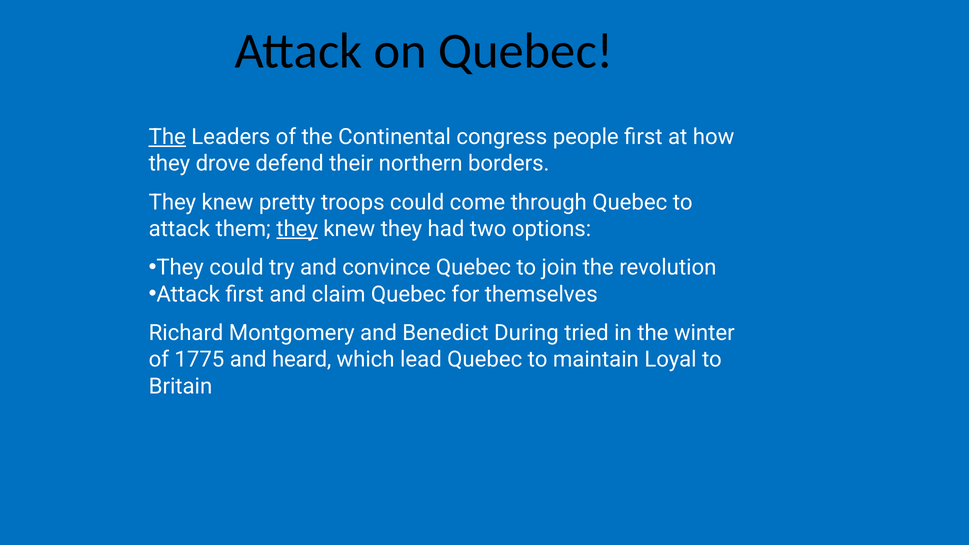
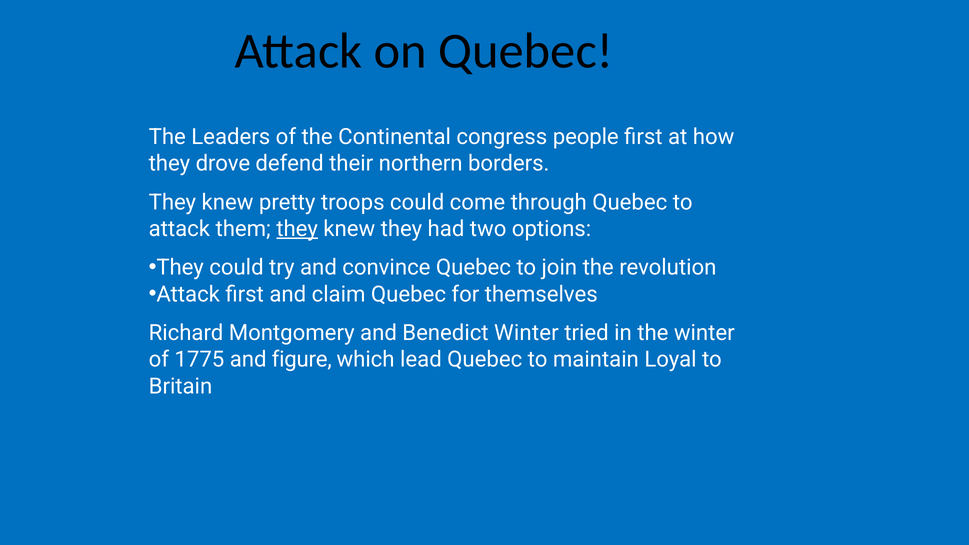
The underline: present -> none (167, 137)
Benedict During: During -> Winter (526, 333)
heard: heard -> figure (302, 360)
